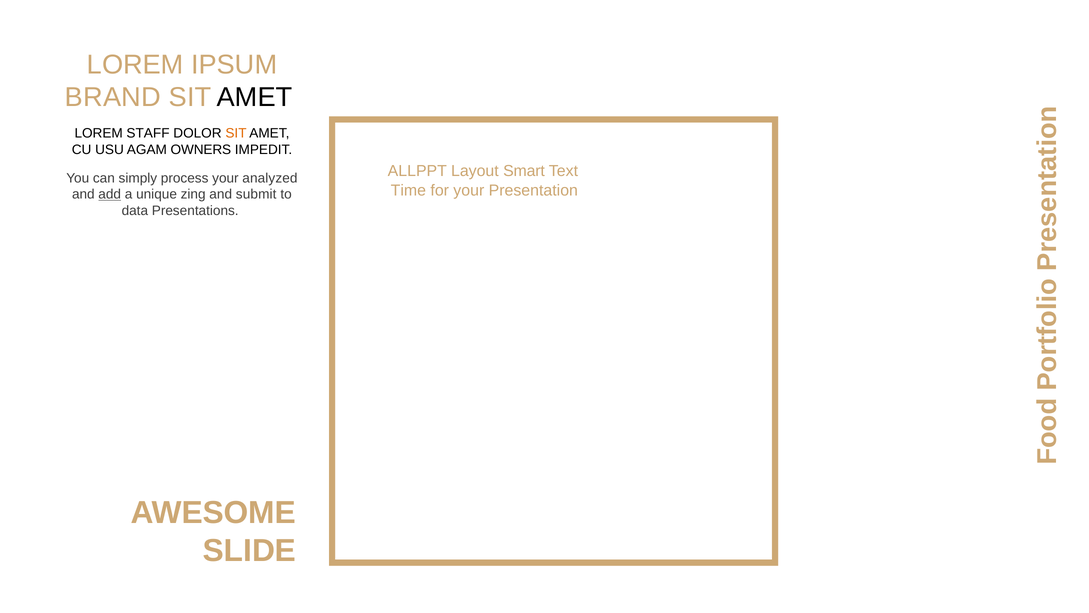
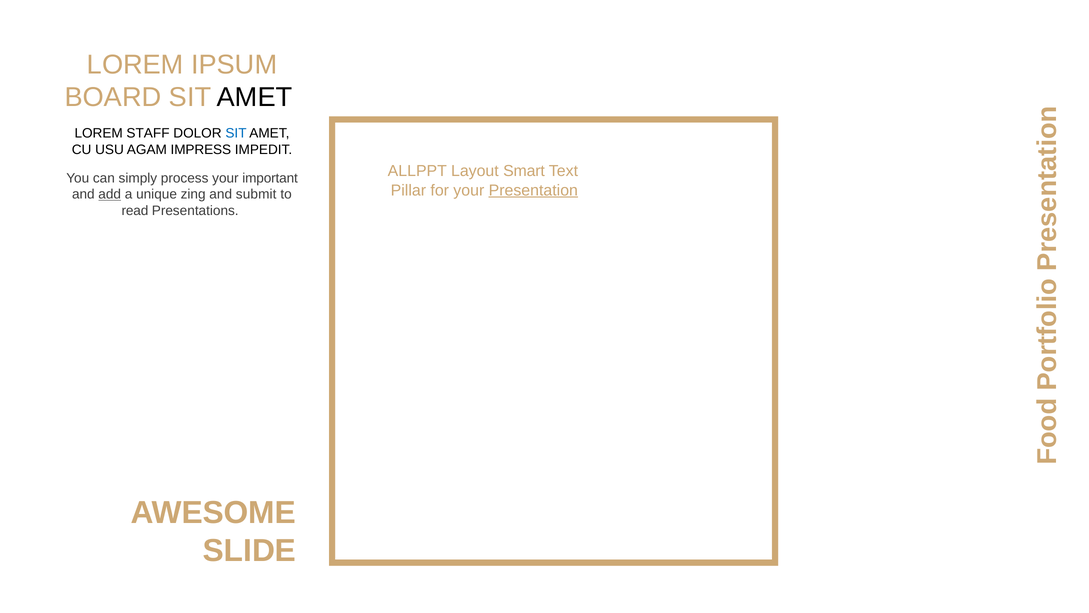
BRAND: BRAND -> BOARD (113, 97)
SIT colour: orange -> blue (236, 133)
OWNERS: OWNERS -> IMPRESS (201, 150)
analyzed: analyzed -> important (270, 178)
Time: Time -> Pillar (408, 190)
Presentation underline: none -> present (533, 190)
data: data -> read (135, 211)
